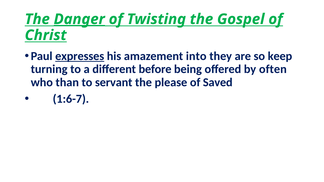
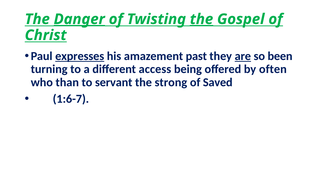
the underline: none -> present (202, 19)
into: into -> past (196, 56)
are underline: none -> present (243, 56)
keep: keep -> been (280, 56)
before: before -> access (155, 69)
please: please -> strong (171, 82)
